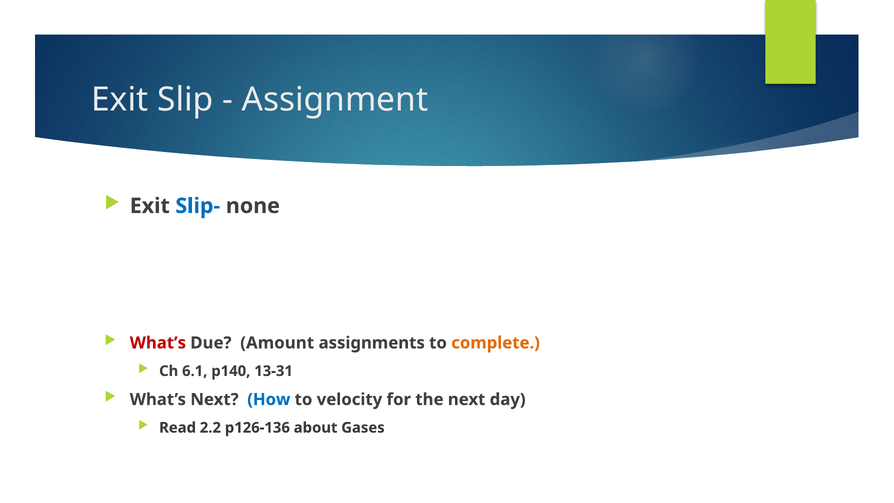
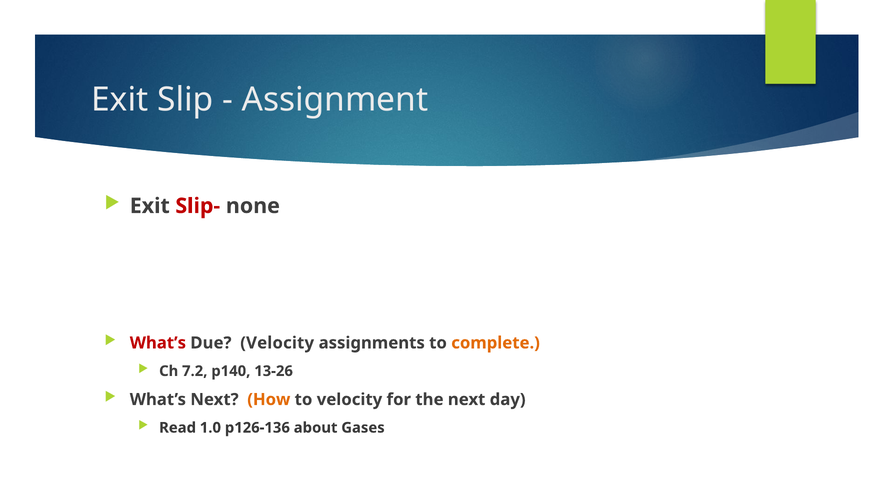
Slip- colour: blue -> red (198, 206)
Due Amount: Amount -> Velocity (277, 343)
6.1: 6.1 -> 7.2 (195, 371)
13-31: 13-31 -> 13-26 (274, 371)
How colour: blue -> orange (269, 399)
2.2: 2.2 -> 1.0 (210, 428)
